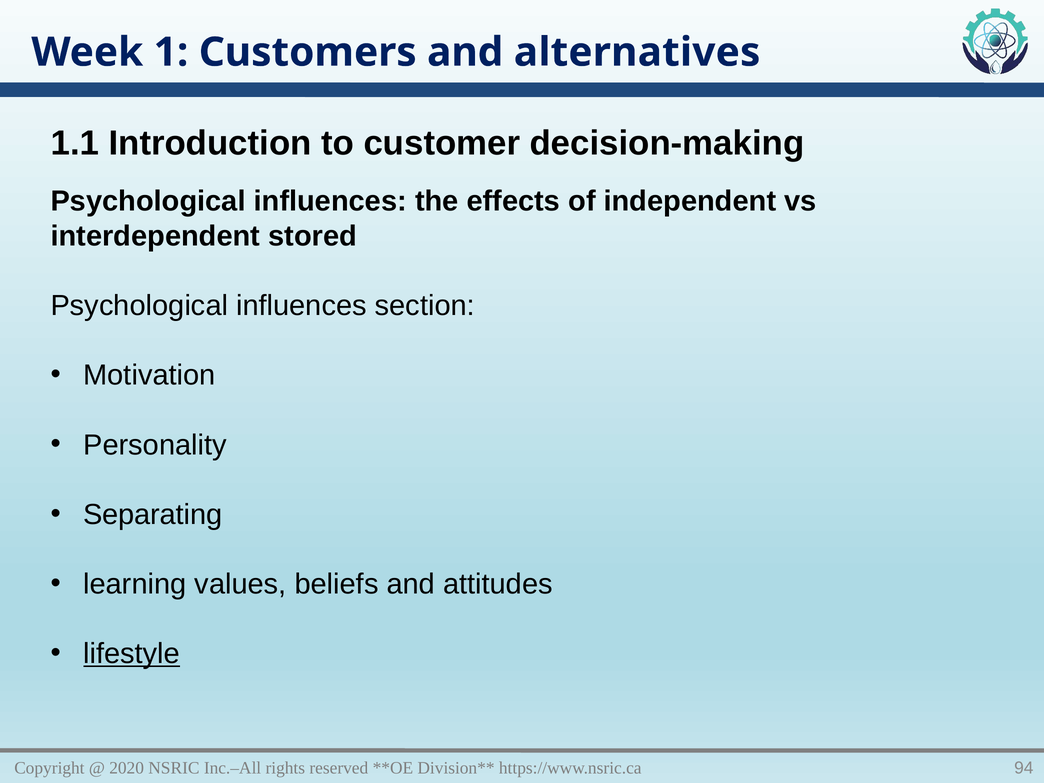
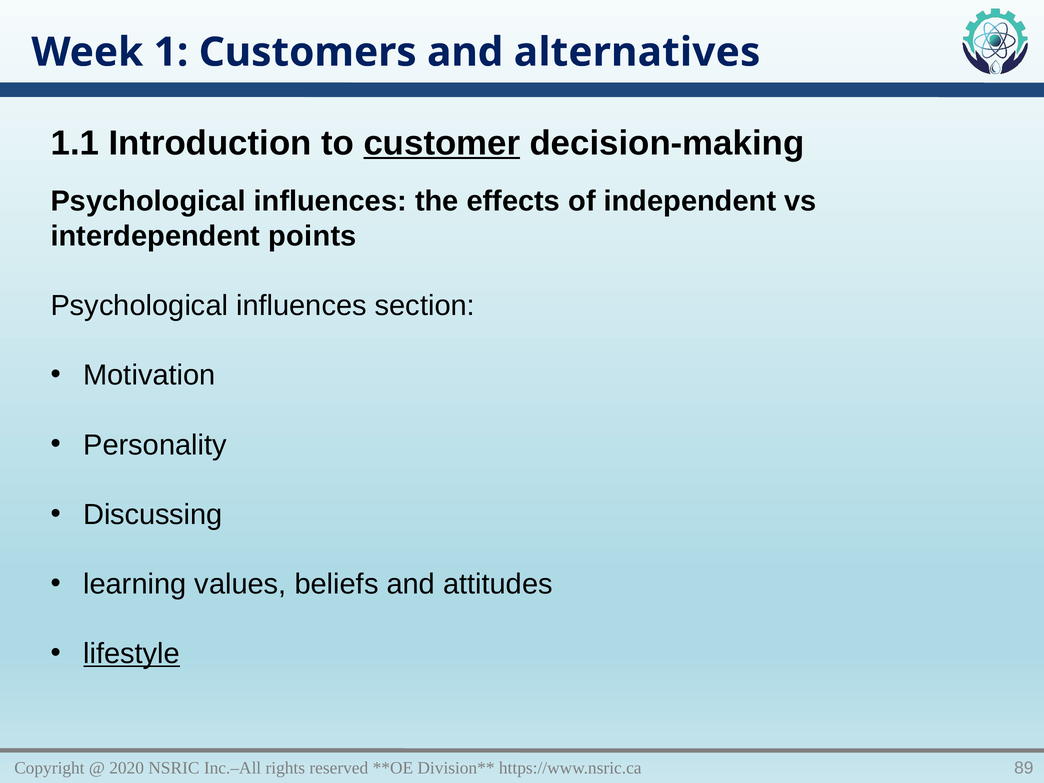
customer underline: none -> present (442, 143)
stored: stored -> points (312, 236)
Separating: Separating -> Discussing (153, 515)
94: 94 -> 89 (1024, 768)
